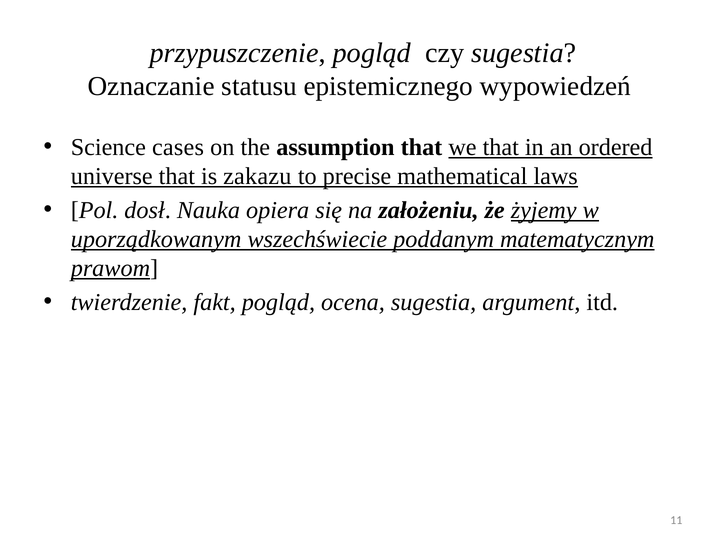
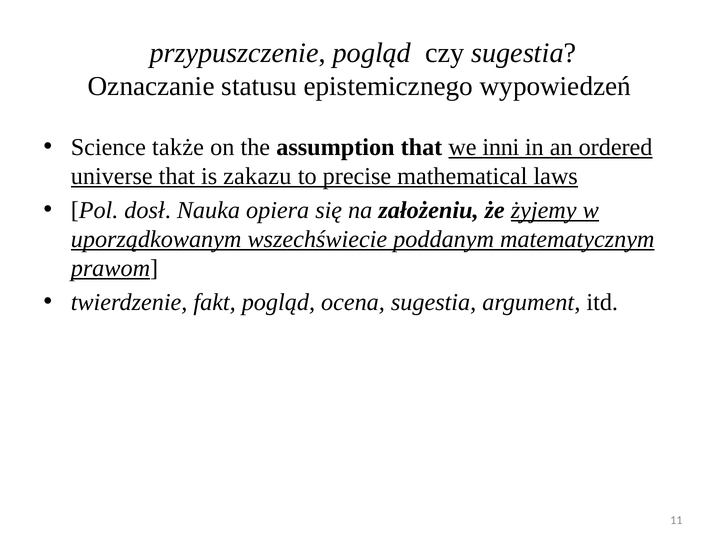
cases: cases -> także (178, 147)
we that: that -> inni (501, 147)
